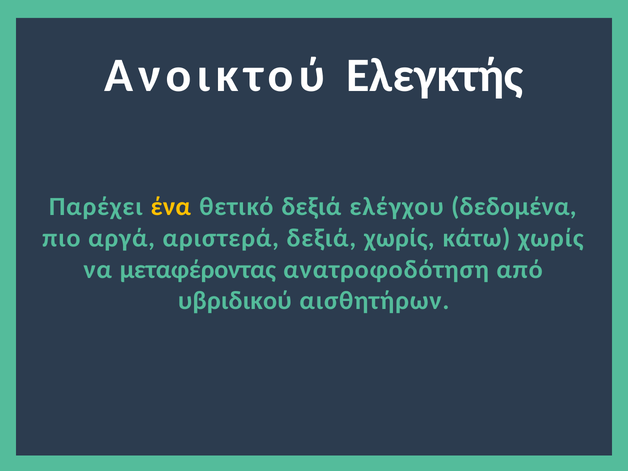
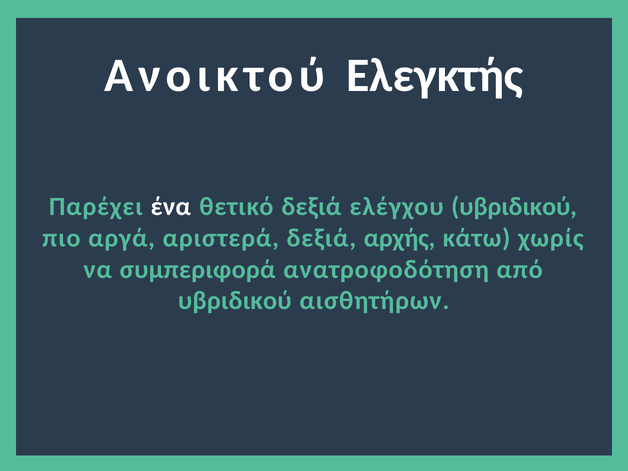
ένα colour: yellow -> white (171, 207)
ελέγχου δεδομένα: δεδομένα -> υβριδικού (514, 207)
δεξιά χωρίς: χωρίς -> αρχής (400, 238)
μεταφέροντας: μεταφέροντας -> συμπεριφορά (198, 269)
